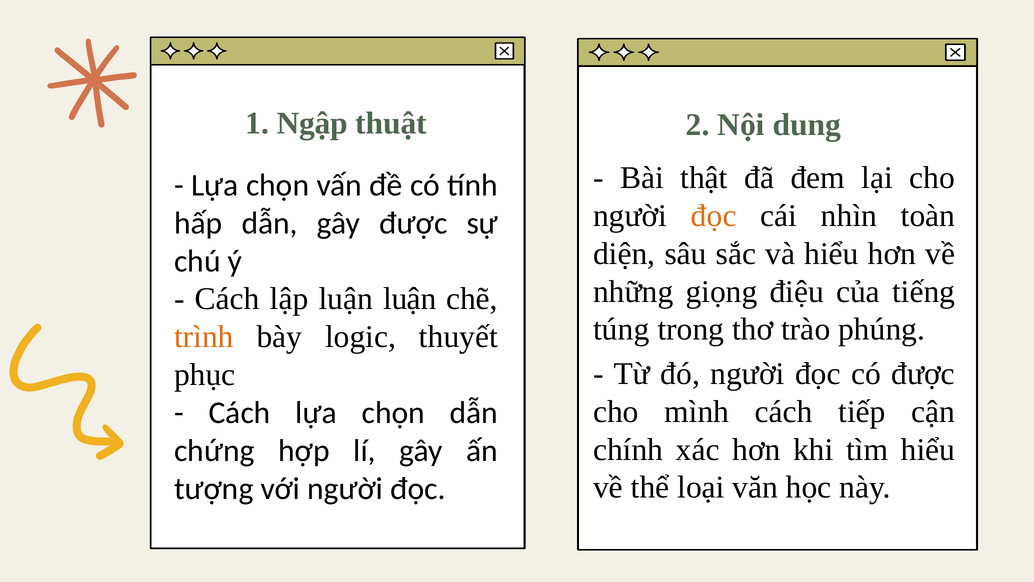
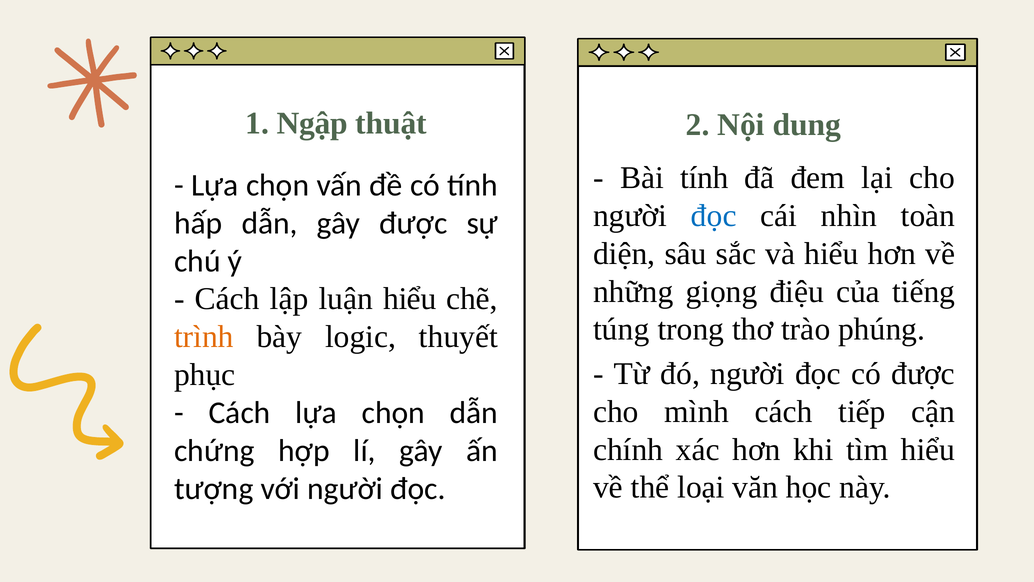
Bài thật: thật -> tính (704, 178)
đọc colour: orange -> blue (714, 216)
luận luận: luận -> hiểu (410, 299)
